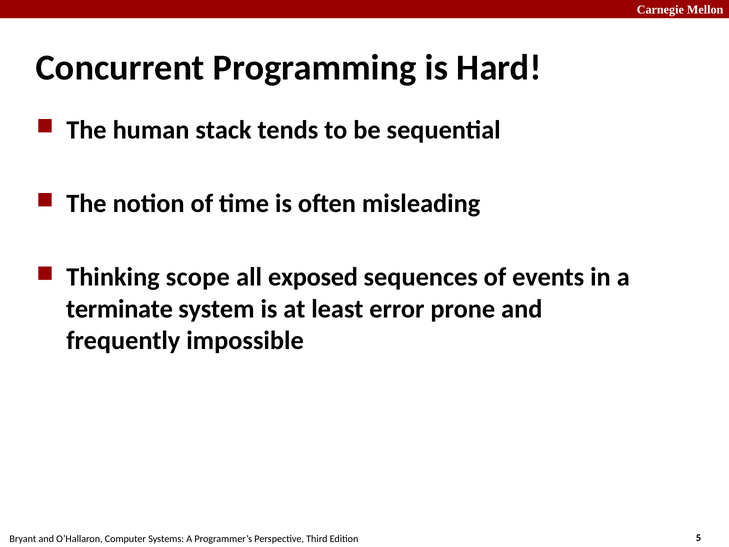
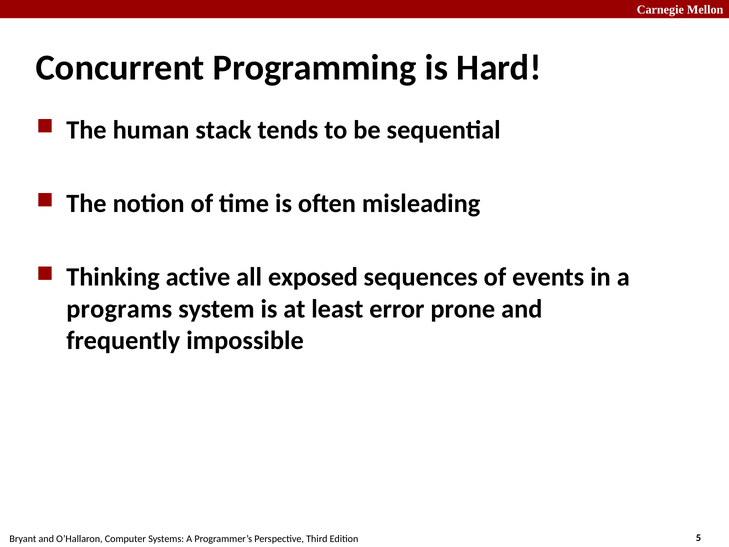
scope: scope -> active (198, 277)
terminate: terminate -> programs (119, 309)
